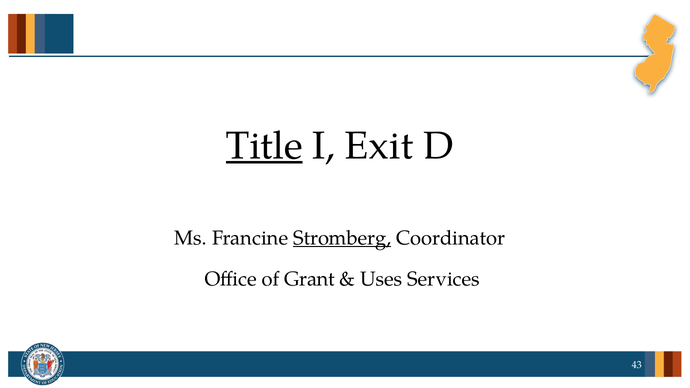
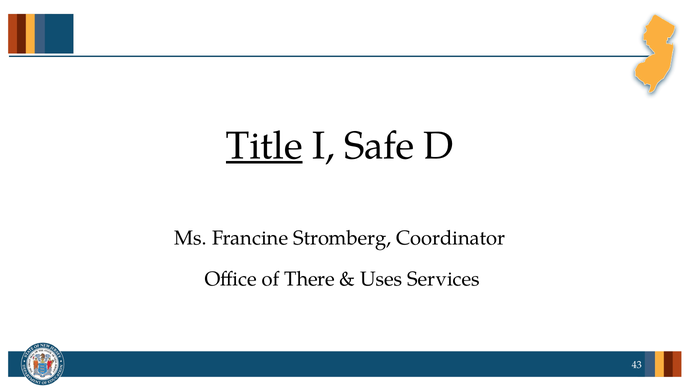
Exit: Exit -> Safe (379, 146)
Stromberg underline: present -> none (342, 238)
Grant: Grant -> There (310, 279)
